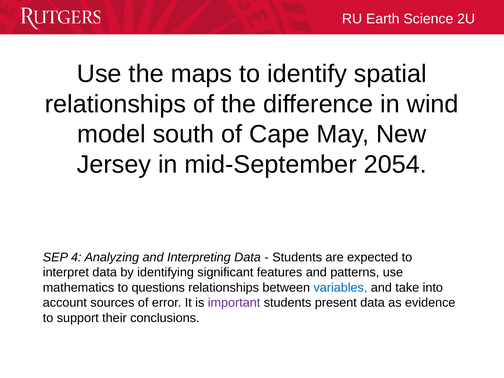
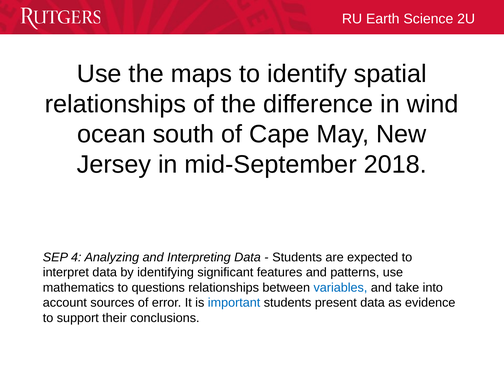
model: model -> ocean (111, 134)
2054: 2054 -> 2018 (395, 165)
important colour: purple -> blue (234, 303)
